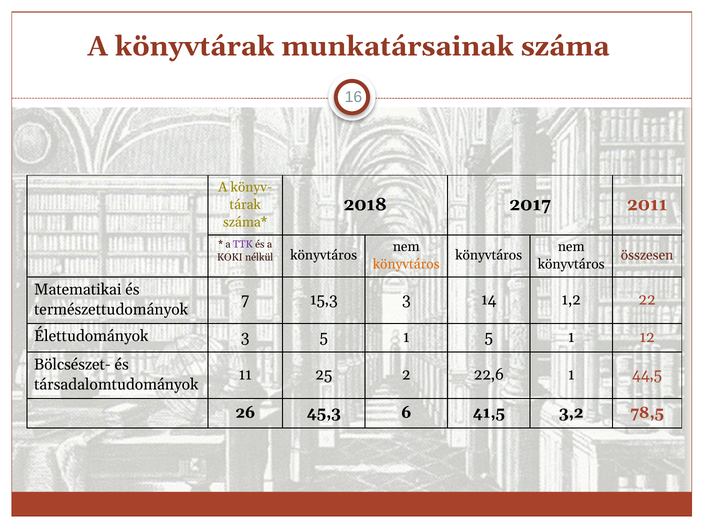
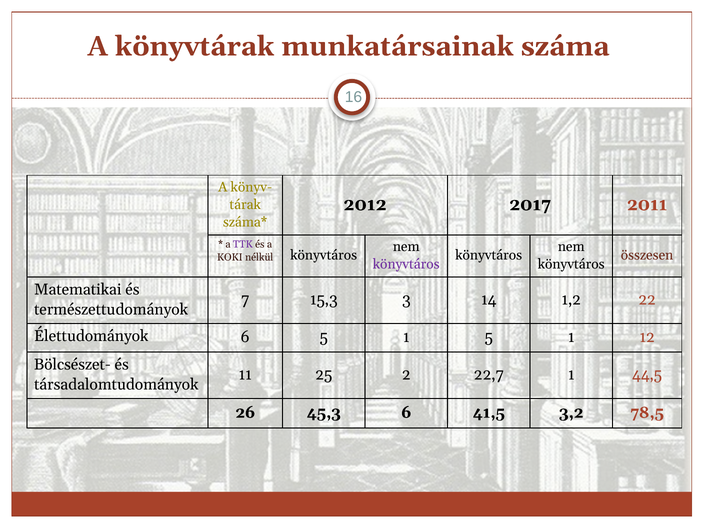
2018: 2018 -> 2012 (365, 204)
könyvtáros colour: orange -> purple (406, 264)
Élettudományok 3: 3 -> 6 (245, 337)
22,6: 22,6 -> 22,7 (489, 375)
